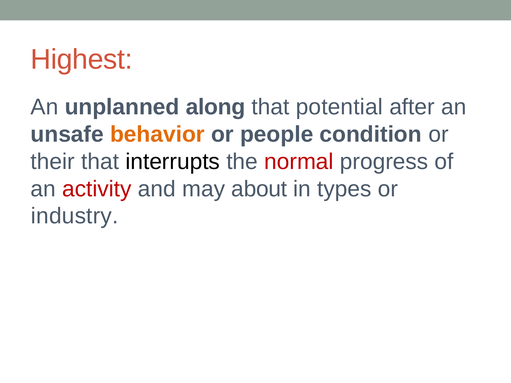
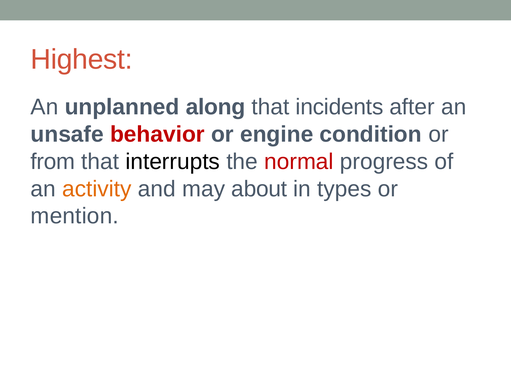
potential: potential -> incidents (340, 107)
behavior colour: orange -> red (157, 134)
people: people -> engine (277, 134)
their: their -> from (53, 162)
activity colour: red -> orange (97, 189)
industry: industry -> mention (75, 216)
